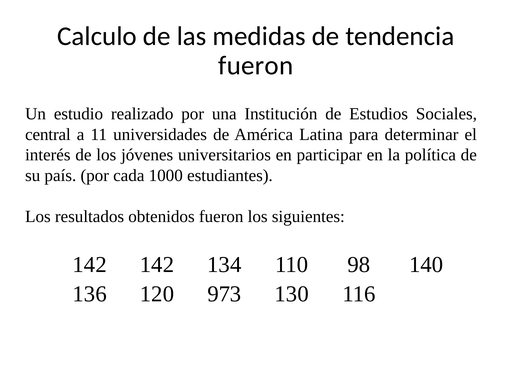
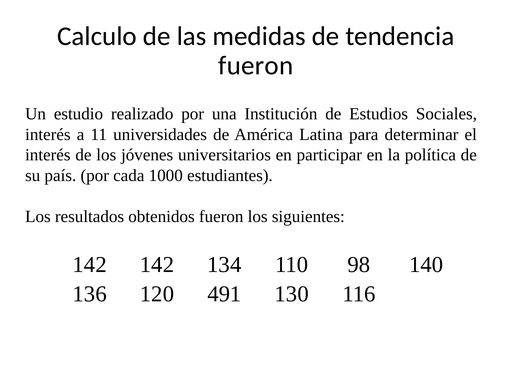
central: central -> interés (48, 134)
973: 973 -> 491 (224, 294)
